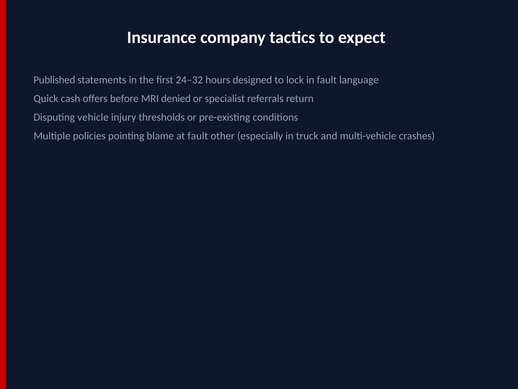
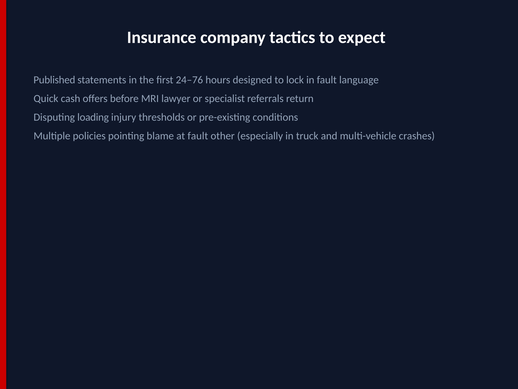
24–32: 24–32 -> 24–76 (189, 80)
denied: denied -> lawyer (176, 98)
vehicle: vehicle -> loading (93, 117)
